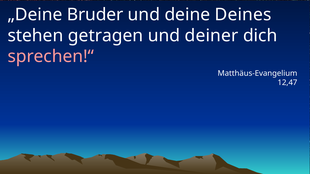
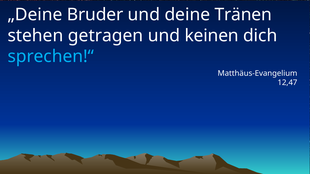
Deines: Deines -> Tränen (243, 15)
deiner: deiner -> keinen (212, 36)
sprechen!“ colour: pink -> light blue (51, 57)
